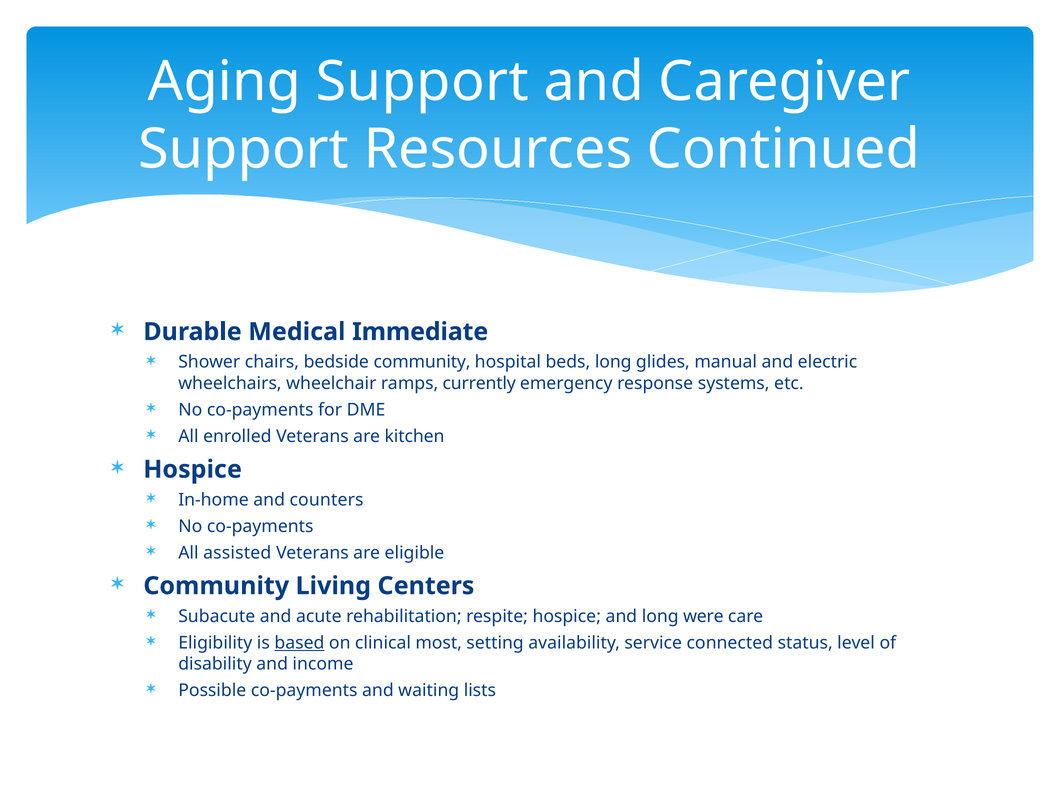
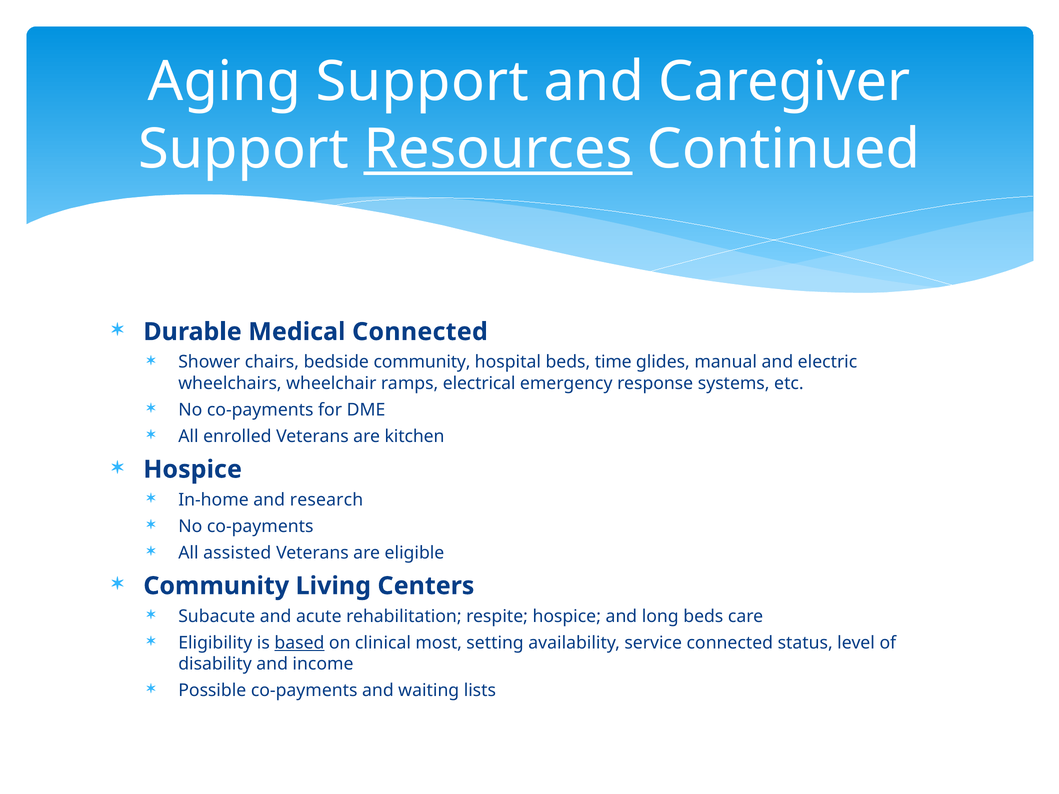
Resources underline: none -> present (498, 149)
Medical Immediate: Immediate -> Connected (420, 332)
beds long: long -> time (613, 362)
currently: currently -> electrical (479, 383)
counters: counters -> research (327, 500)
long were: were -> beds (703, 616)
